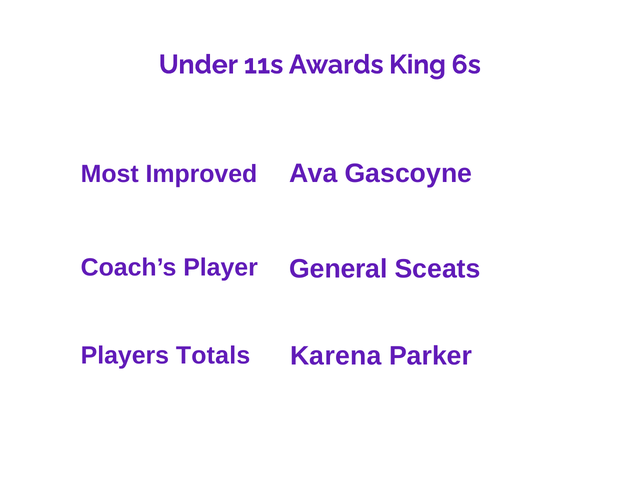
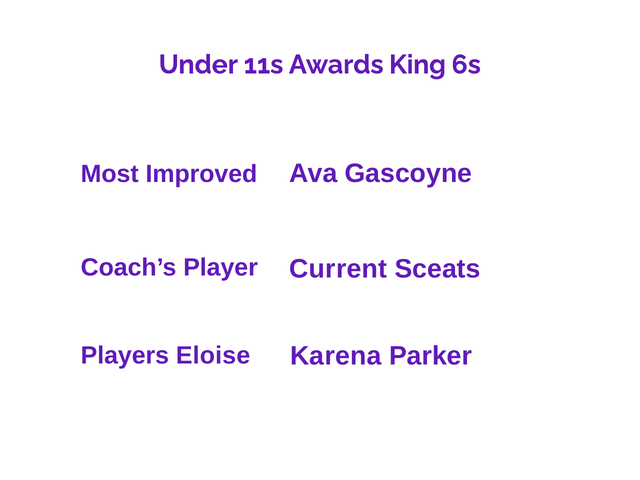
General: General -> Current (338, 269)
Totals: Totals -> Eloise (213, 356)
